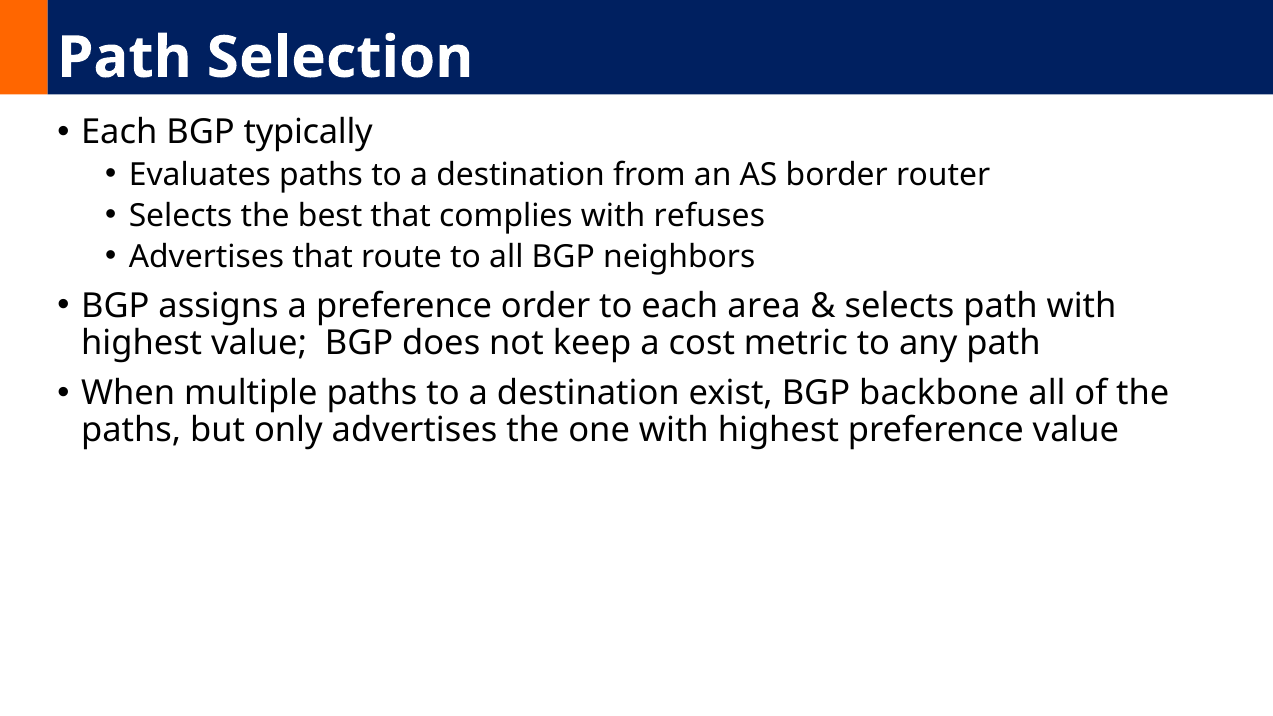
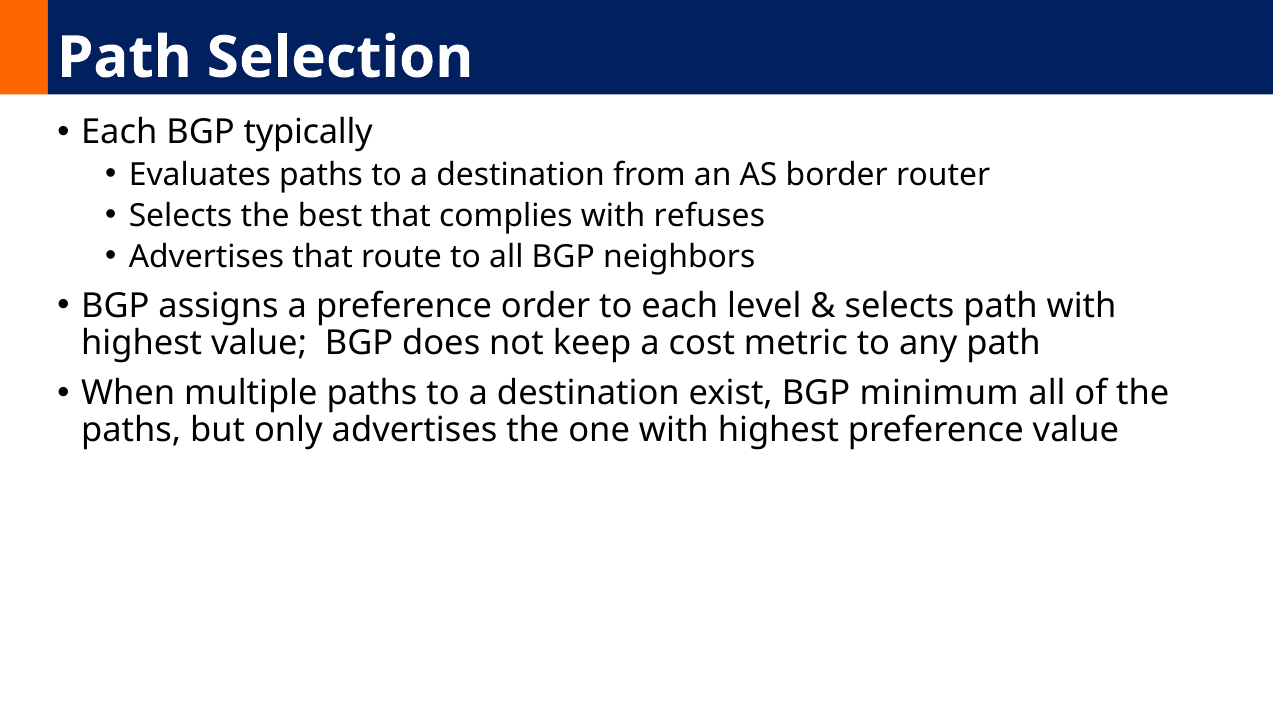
area: area -> level (764, 306)
backbone: backbone -> minimum (939, 393)
